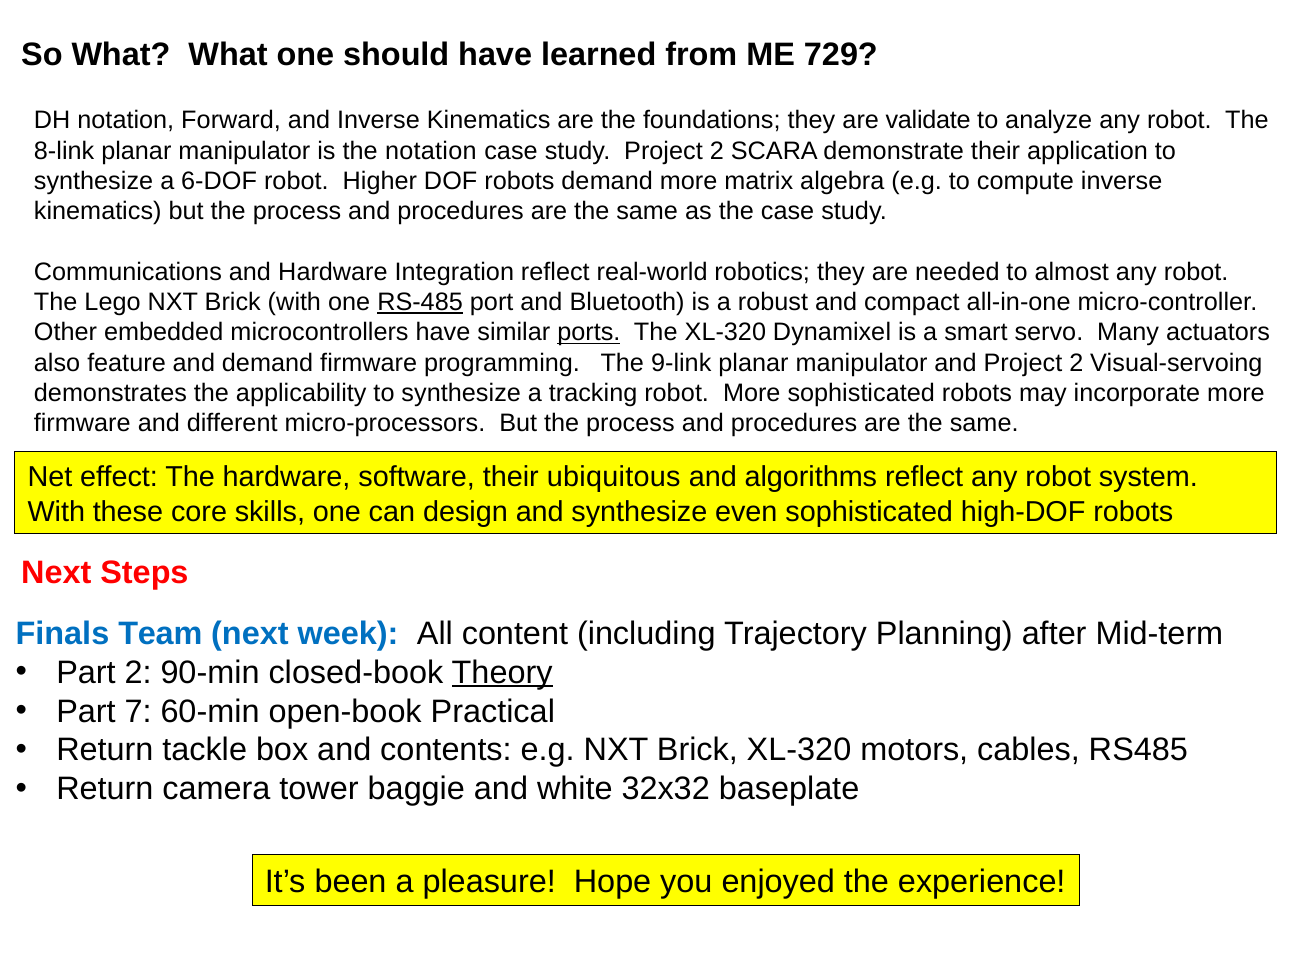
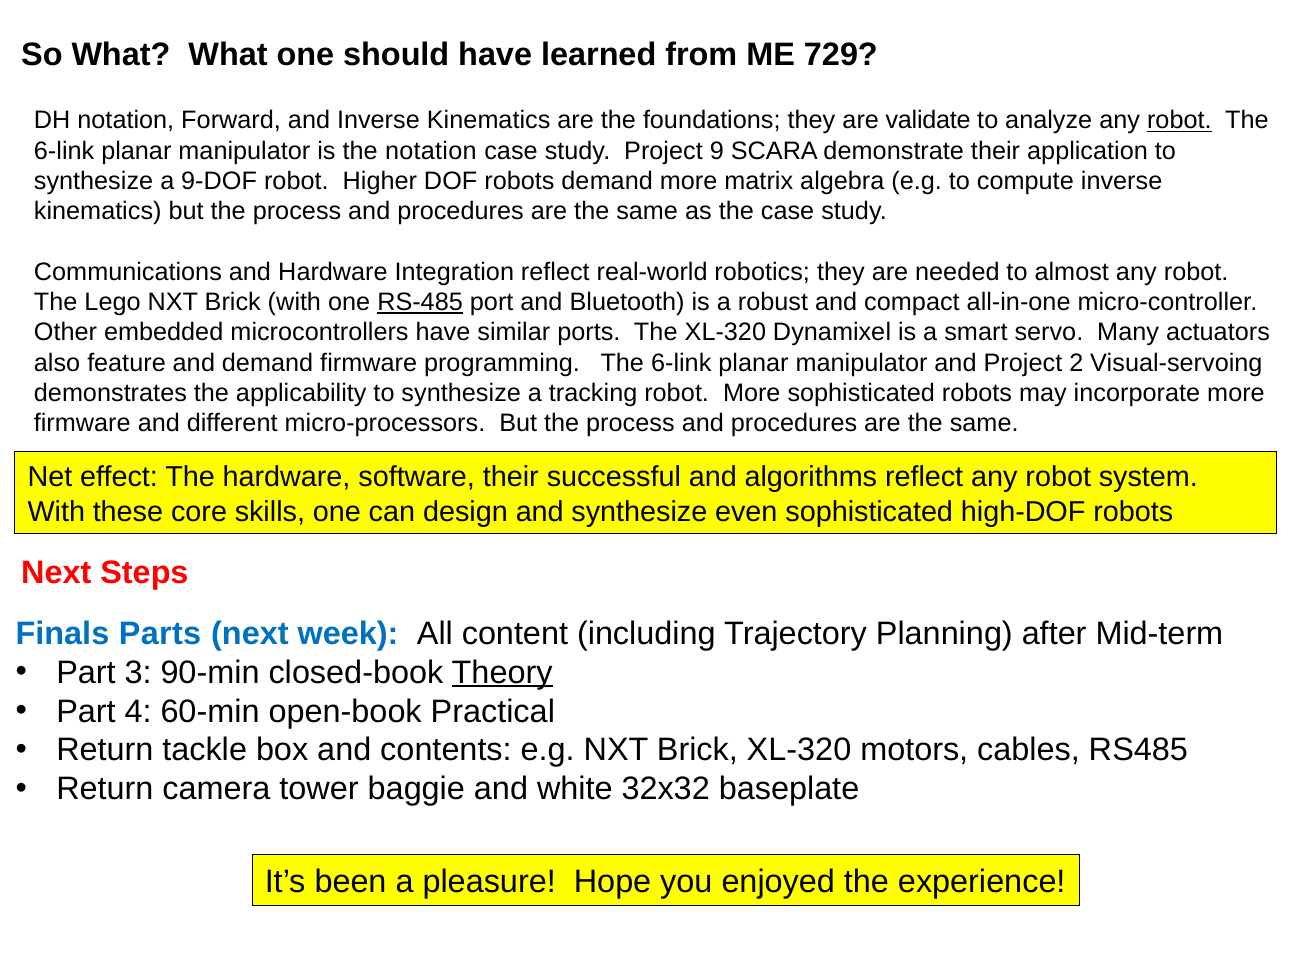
robot underline: none -> present (1179, 121)
8-link: 8-link -> 6-link (64, 151)
study Project 2: 2 -> 9 (717, 151)
6-DOF: 6-DOF -> 9-DOF (219, 181)
ports underline: present -> none (589, 333)
programming The 9-link: 9-link -> 6-link (681, 363)
ubiquitous: ubiquitous -> successful (614, 477)
Team: Team -> Parts (160, 633)
Part 2: 2 -> 3 (138, 672)
7: 7 -> 4 (138, 711)
